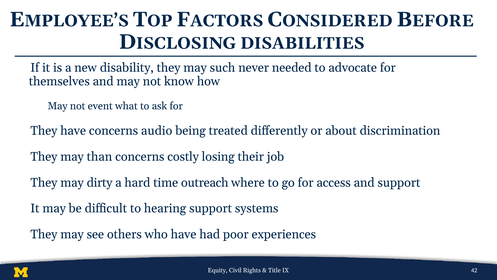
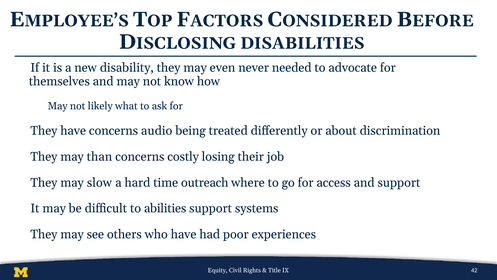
such: such -> even (223, 68)
event: event -> likely (100, 106)
dirty: dirty -> slow (99, 182)
hearing: hearing -> abilities (165, 208)
